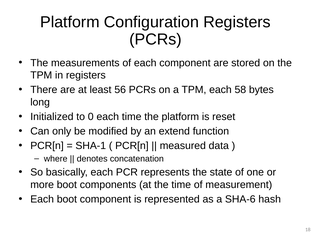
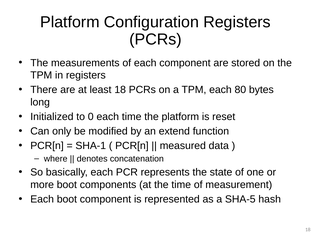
least 56: 56 -> 18 (120, 90)
58: 58 -> 80 (240, 90)
SHA-6: SHA-6 -> SHA-5 (240, 199)
